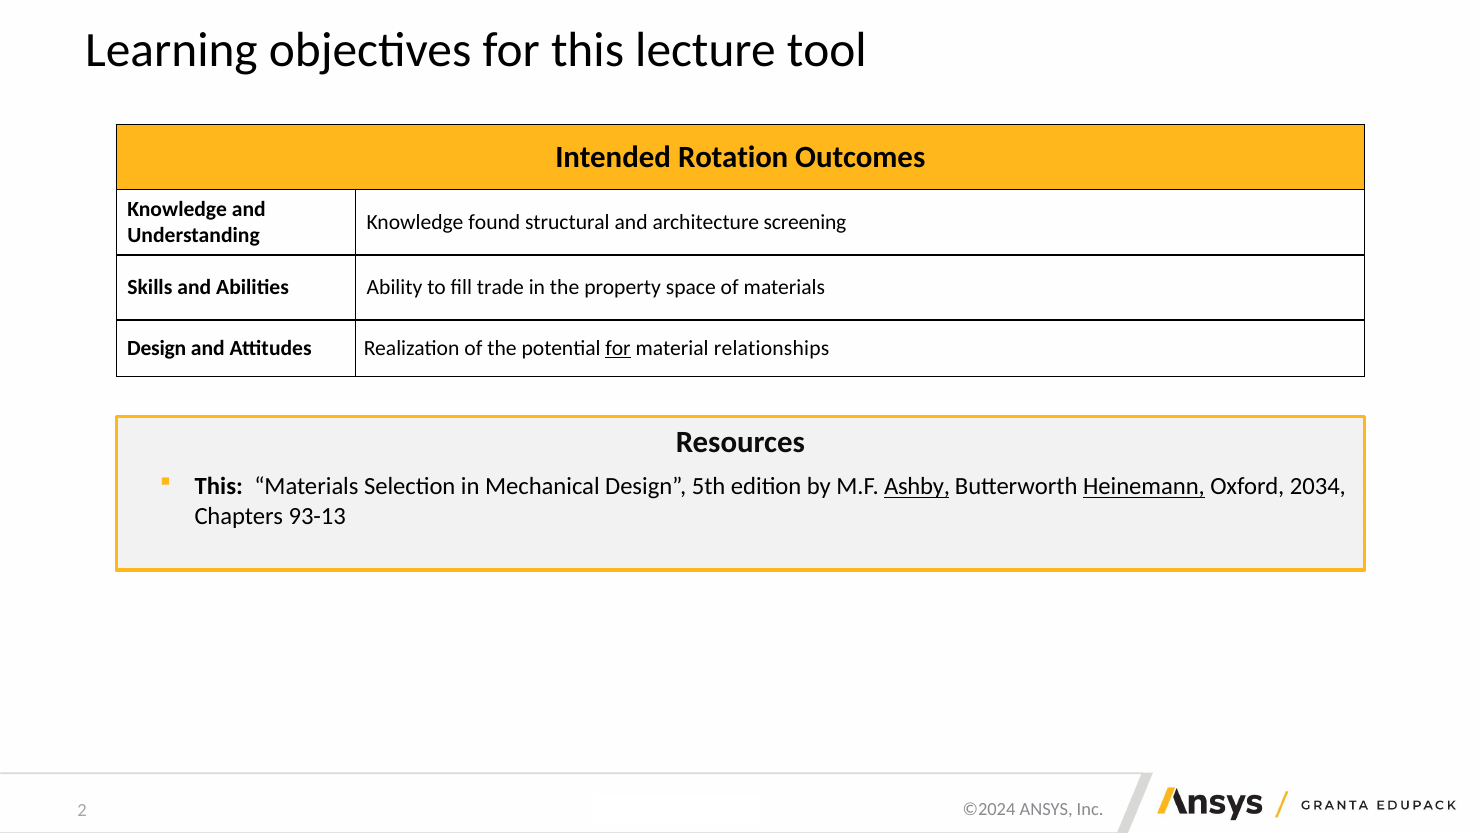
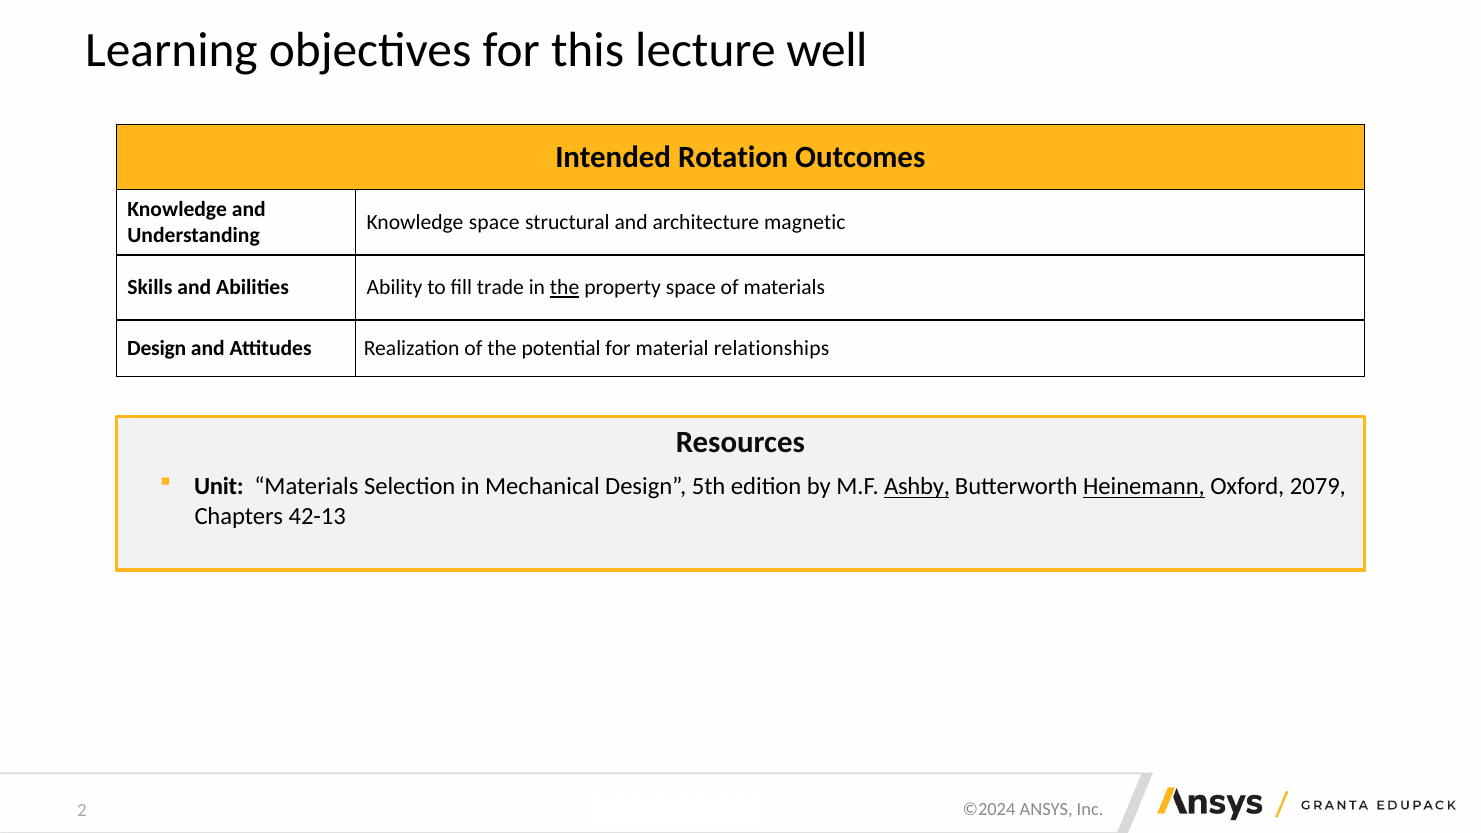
tool: tool -> well (827, 50)
Knowledge found: found -> space (494, 223)
screening: screening -> magnetic (805, 223)
the underline: none -> present (565, 288)
for underline: present -> none (618, 349)
This: This -> Unit (219, 487)
2034: 2034 -> 2079 (1318, 487)
93-13: 93-13 -> 42-13 (317, 516)
